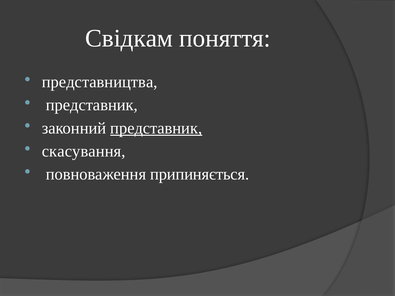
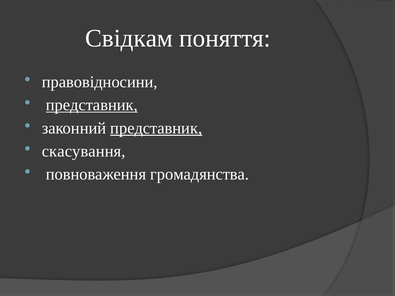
представництва: представництва -> правовідносини (100, 82)
представник underline: none -> present (92, 105)
припиняється: припиняється -> громадянства (200, 174)
